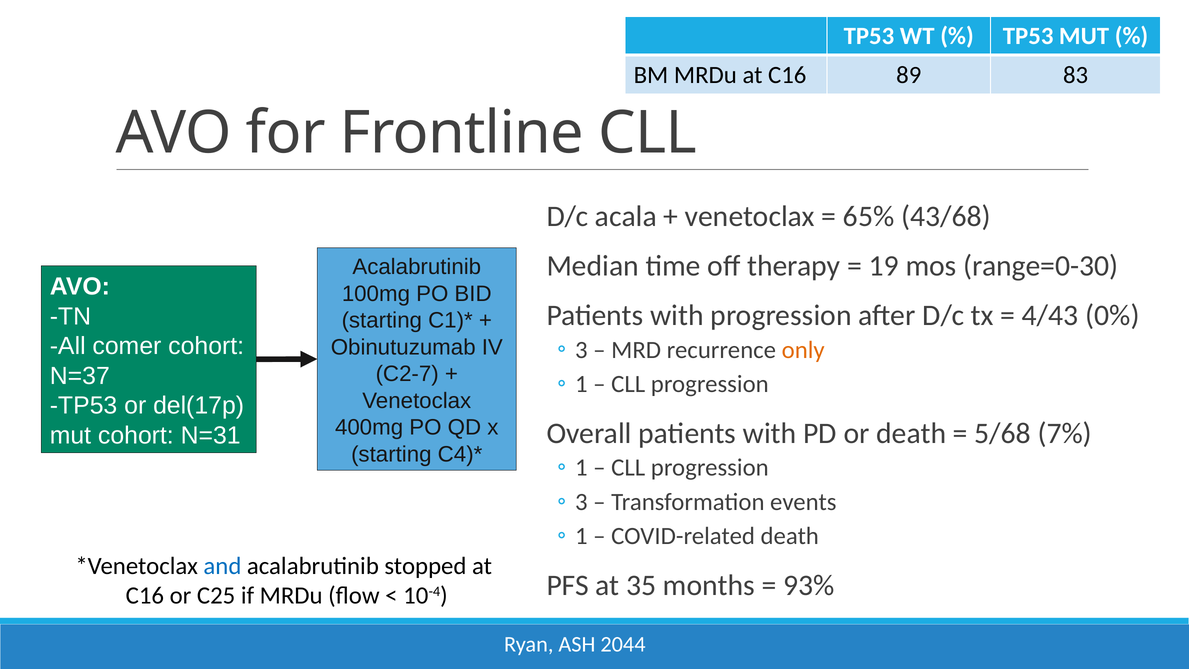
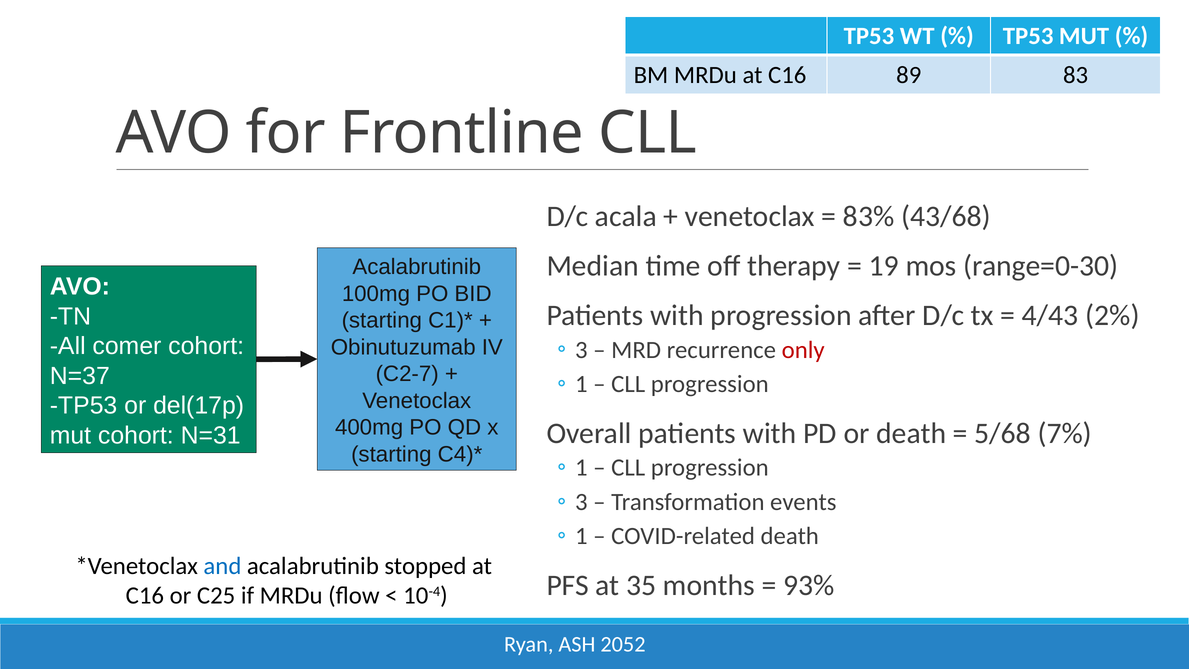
65%: 65% -> 83% (869, 216)
0%: 0% -> 2% (1112, 315)
only colour: orange -> red (803, 350)
2044: 2044 -> 2052 (623, 644)
